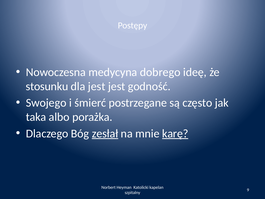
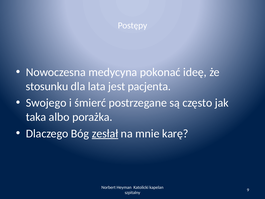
dobrego: dobrego -> pokonać (160, 72)
dla jest: jest -> lata (97, 86)
godność: godność -> pacjenta (149, 86)
karę underline: present -> none (175, 133)
